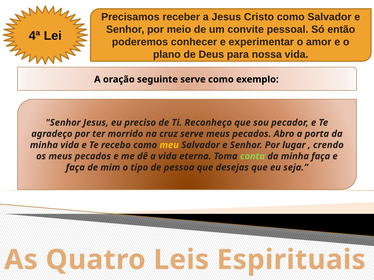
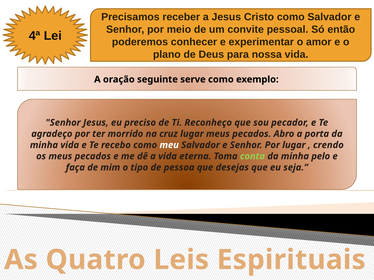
cruz serve: serve -> lugar (192, 134)
meu colour: yellow -> white (169, 145)
minha faça: faça -> pelo (321, 156)
